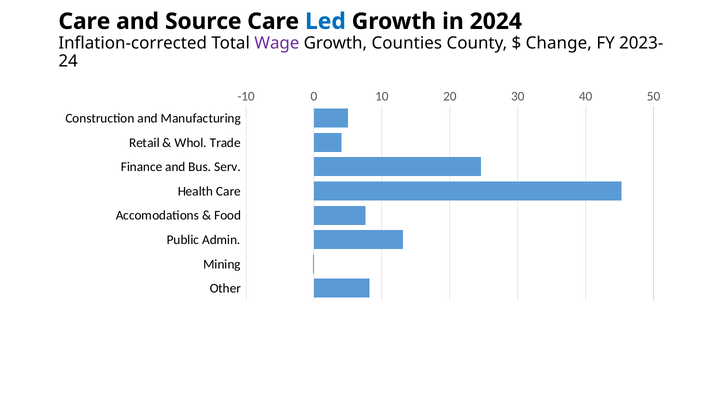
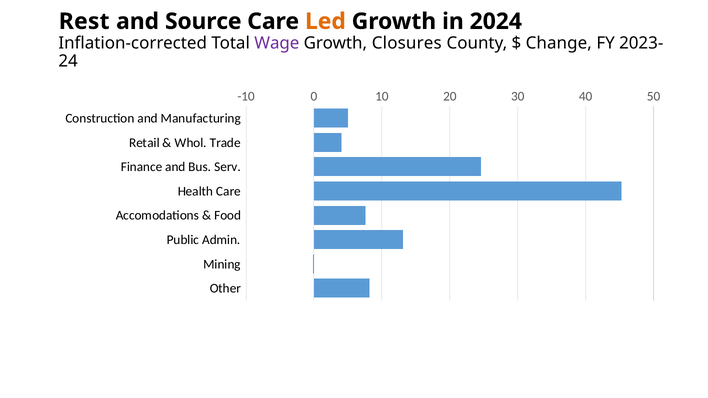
Care: Care -> Rest (84, 21)
Led colour: blue -> orange (325, 21)
Counties: Counties -> Closures (407, 43)
